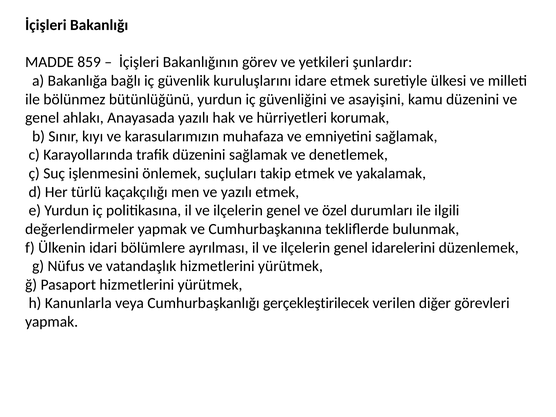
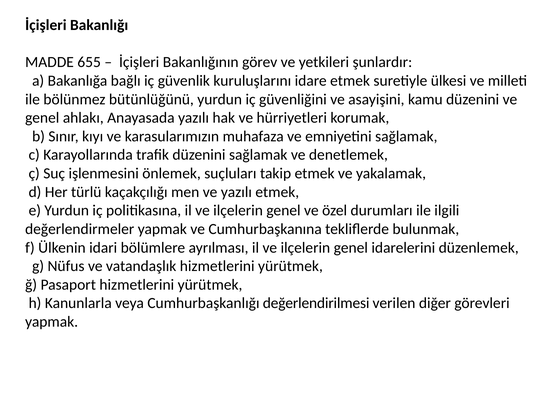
859: 859 -> 655 (89, 62)
gerçekleştirilecek: gerçekleştirilecek -> değerlendirilmesi (316, 303)
